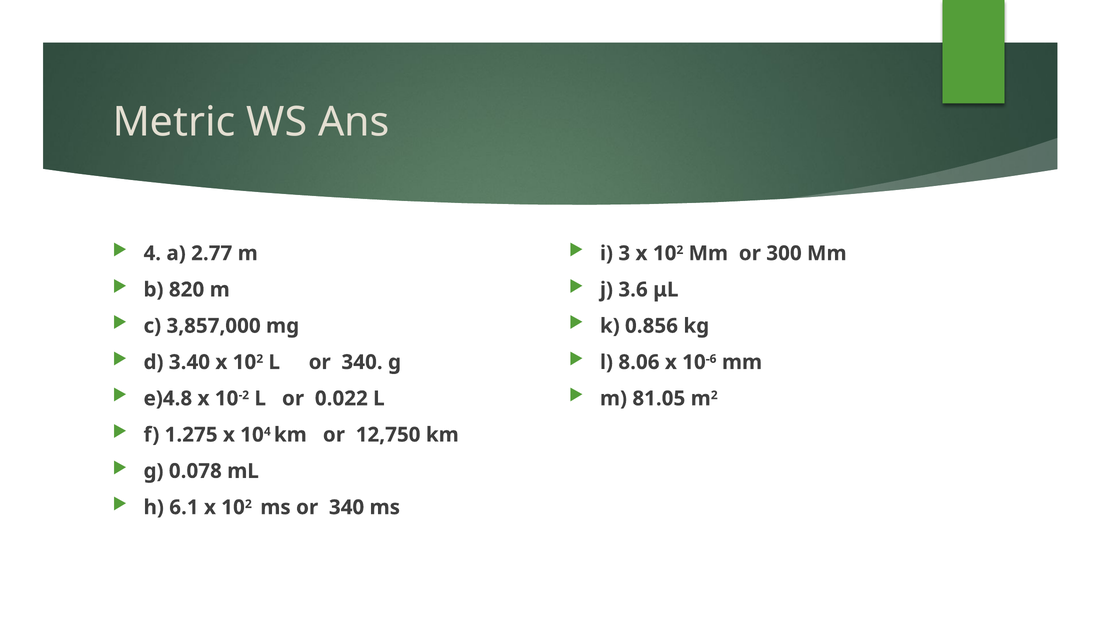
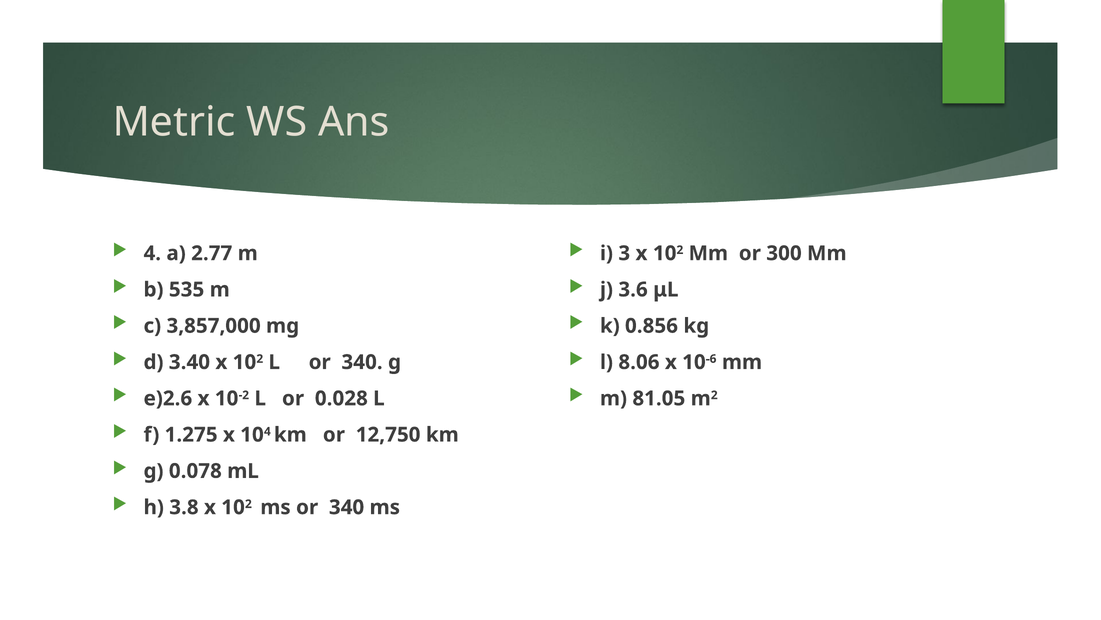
820: 820 -> 535 (187, 289)
e)4.8: e)4.8 -> e)2.6 (168, 398)
0.022: 0.022 -> 0.028 (341, 398)
6.1: 6.1 -> 3.8 (184, 507)
